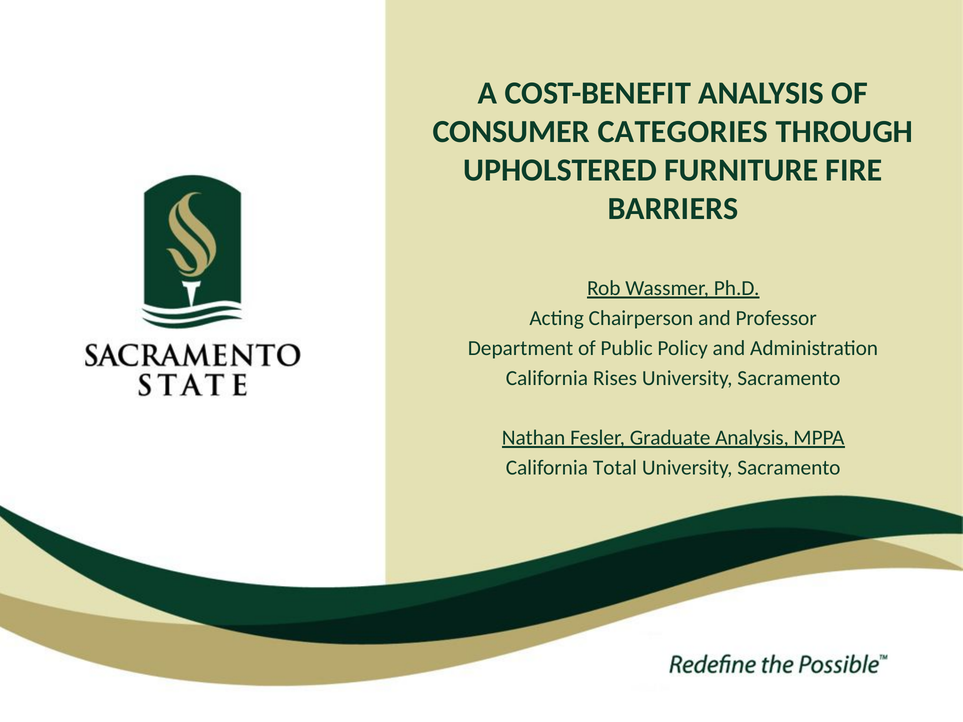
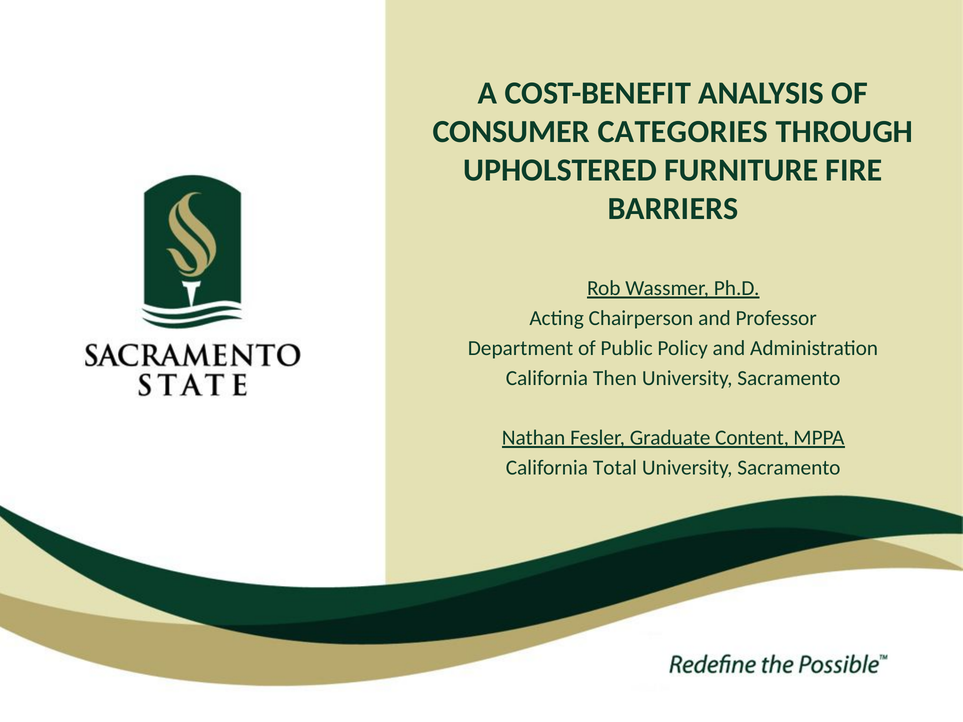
Rises: Rises -> Then (615, 378)
Graduate Analysis: Analysis -> Content (752, 438)
